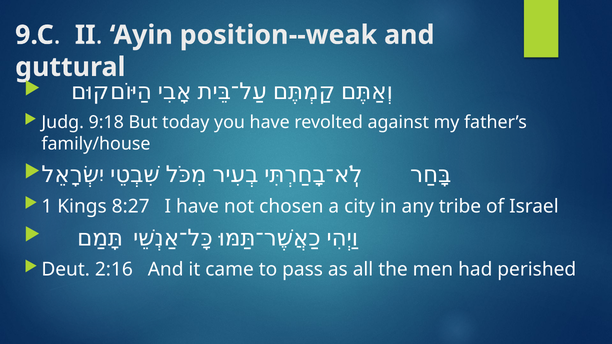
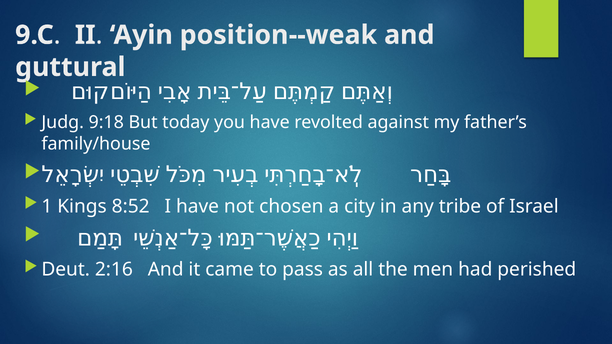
8:27: 8:27 -> 8:52 (131, 206)
